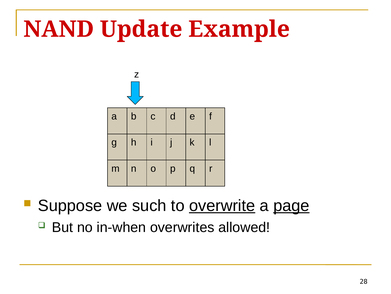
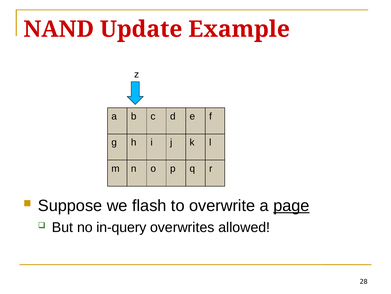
such: such -> flash (149, 205)
overwrite underline: present -> none (222, 205)
in-when: in-when -> in-query (121, 227)
